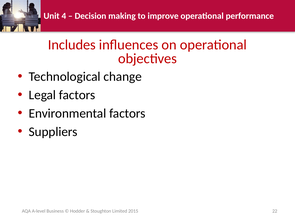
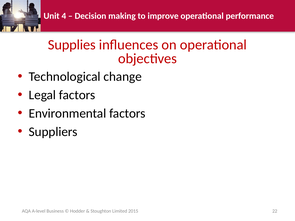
Includes: Includes -> Supplies (72, 45)
